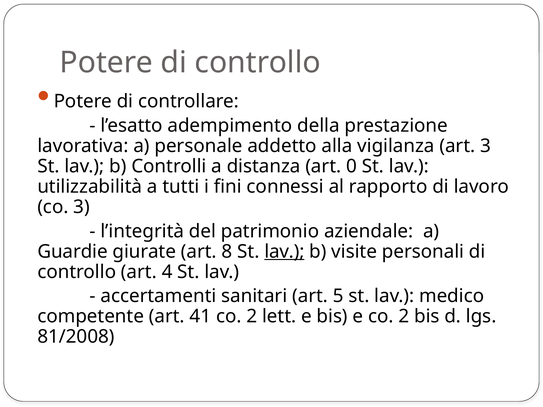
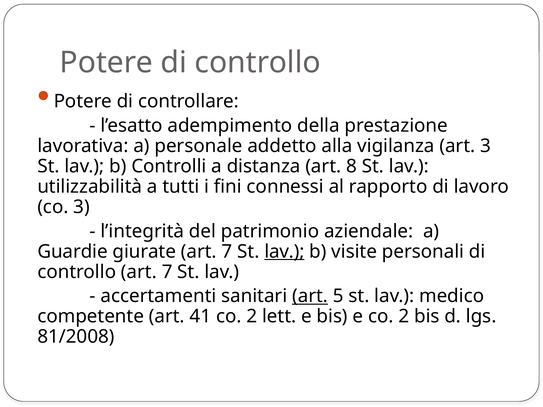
0: 0 -> 8 (351, 166)
giurate art 8: 8 -> 7 (227, 252)
controllo art 4: 4 -> 7 (167, 272)
art underline: none -> present (310, 296)
